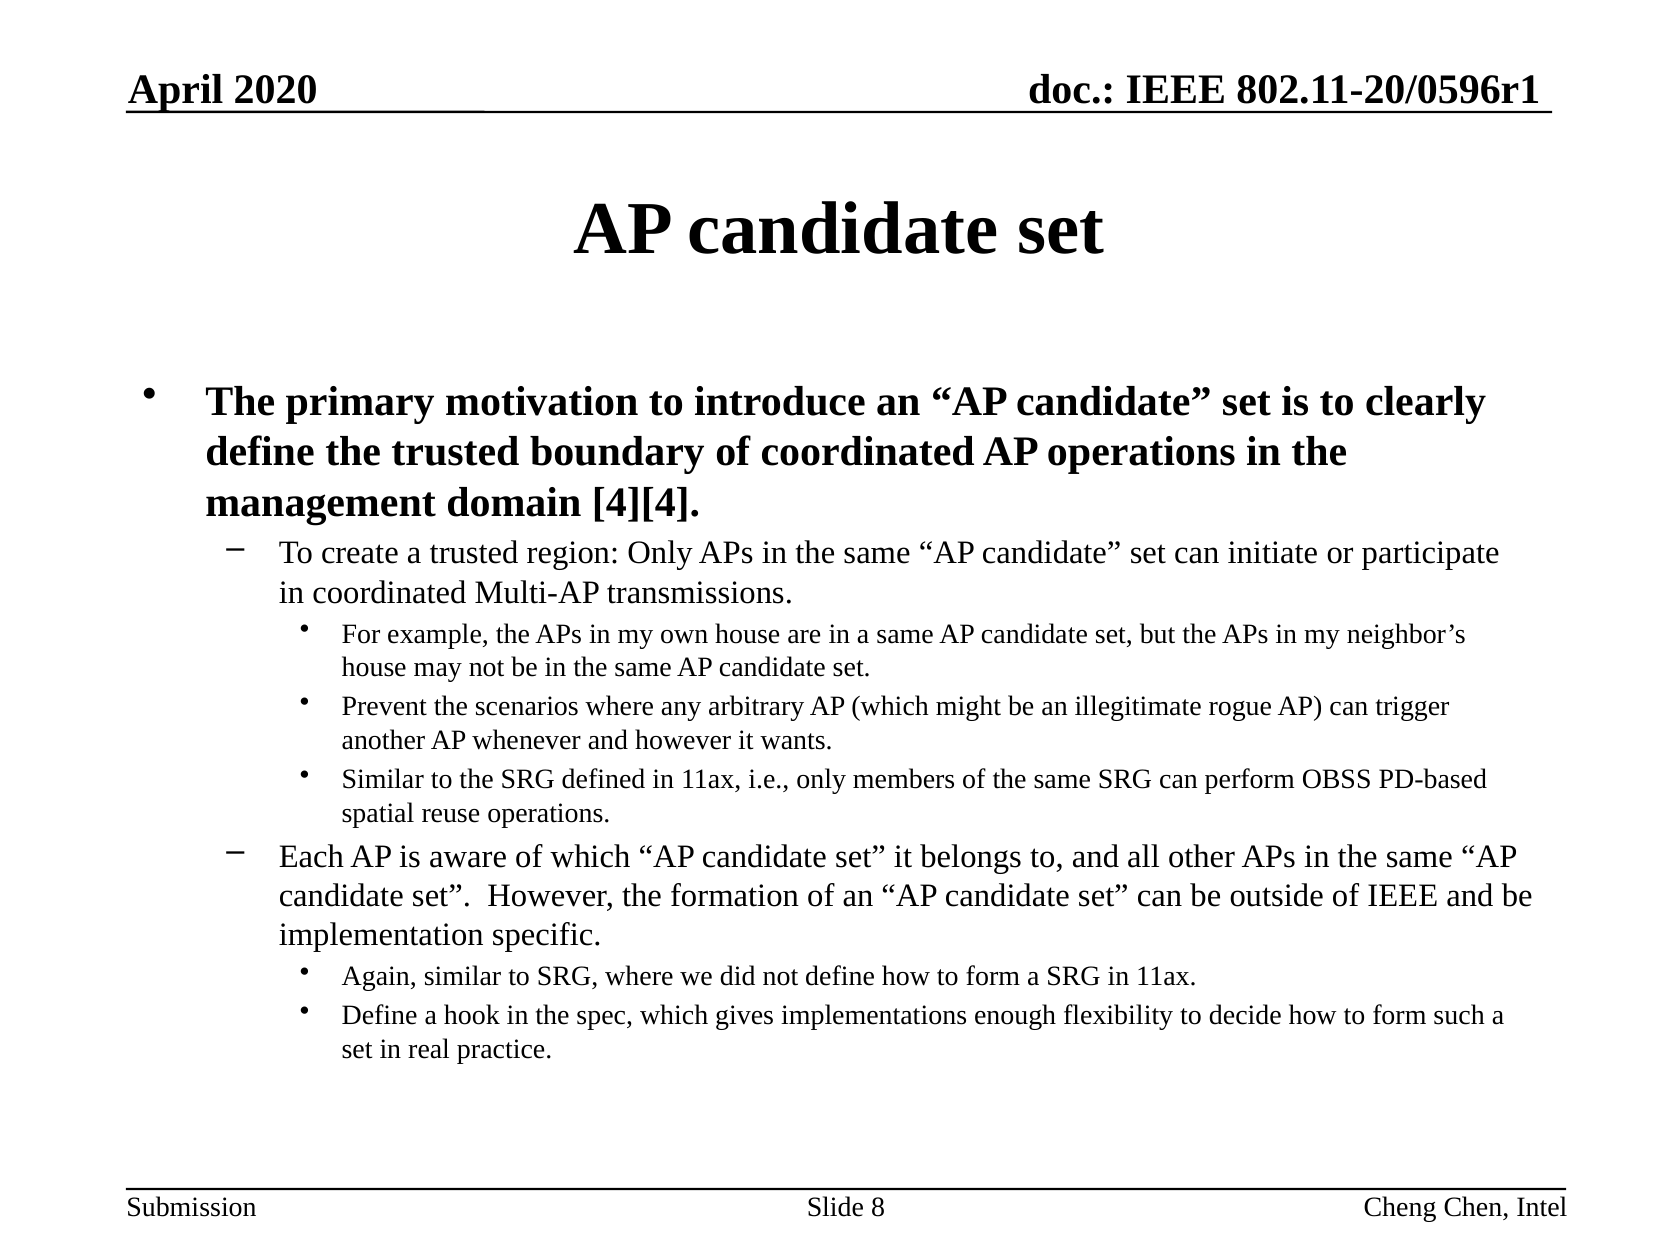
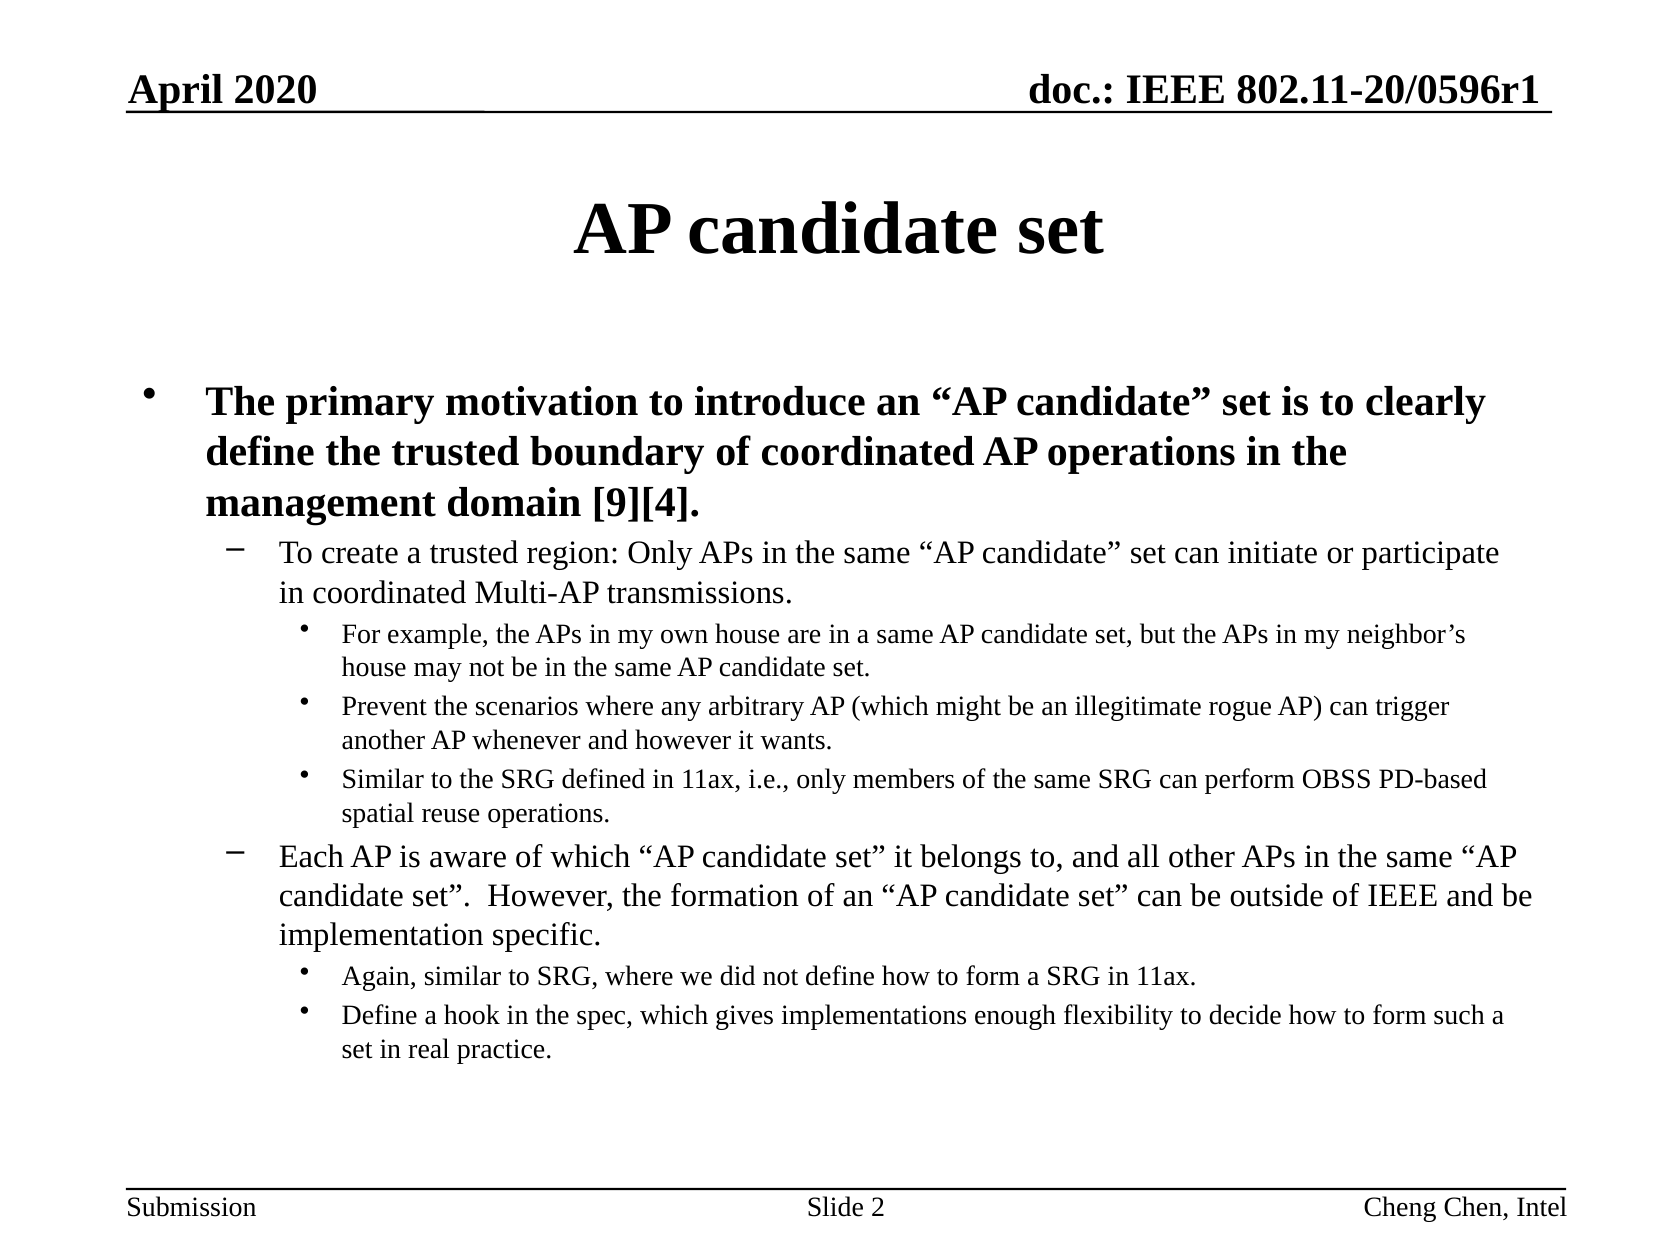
4][4: 4][4 -> 9][4 (646, 502)
8: 8 -> 2 (878, 1207)
